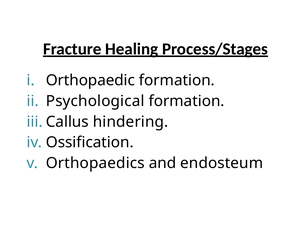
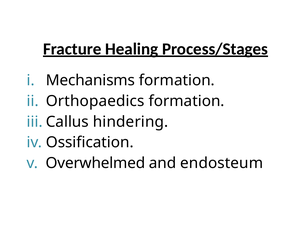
Orthopaedic: Orthopaedic -> Mechanisms (90, 81)
Psychological: Psychological -> Orthopaedics (95, 101)
Orthopaedics: Orthopaedics -> Overwhelmed (95, 163)
